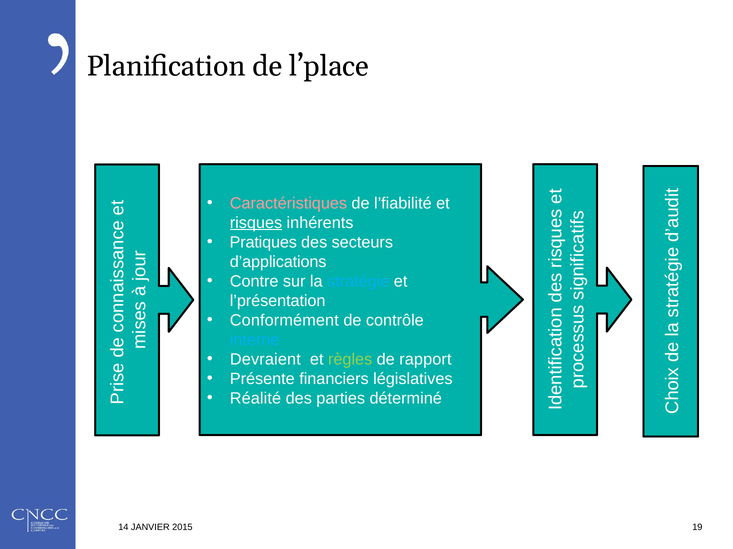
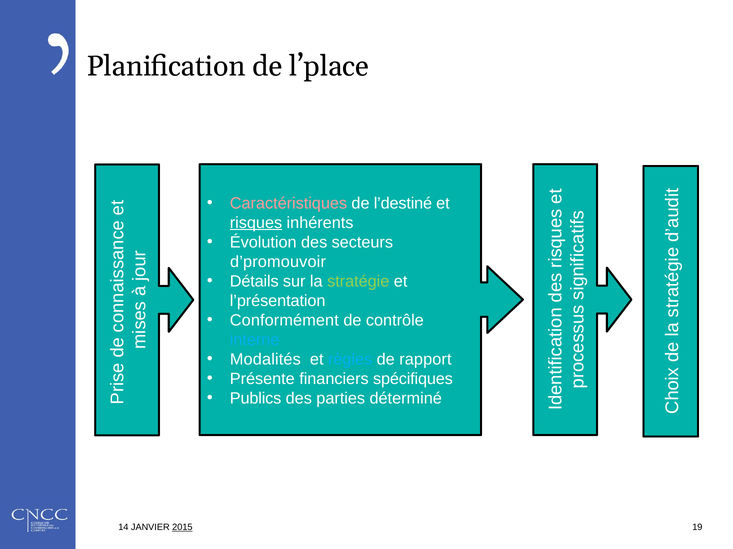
l’fiabilité: l’fiabilité -> l’destiné (403, 203)
Pratiques: Pratiques -> Évolution (263, 243)
d’applications: d’applications -> d’promouvoir (278, 262)
Contre: Contre -> Détails (254, 282)
stratégie colour: light blue -> light green (358, 282)
Devraient: Devraient -> Modalités (265, 360)
règles colour: light green -> light blue (350, 360)
législatives: législatives -> spécifiques (413, 379)
Réalité: Réalité -> Publics (256, 399)
2015 underline: none -> present (182, 528)
